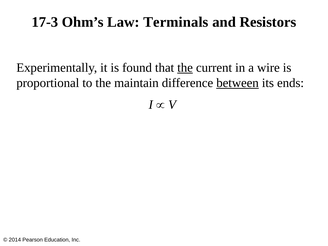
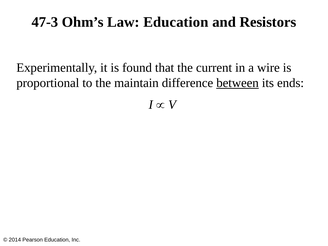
17-3: 17-3 -> 47-3 (45, 22)
Law Terminals: Terminals -> Education (176, 22)
the underline: present -> none (185, 68)
